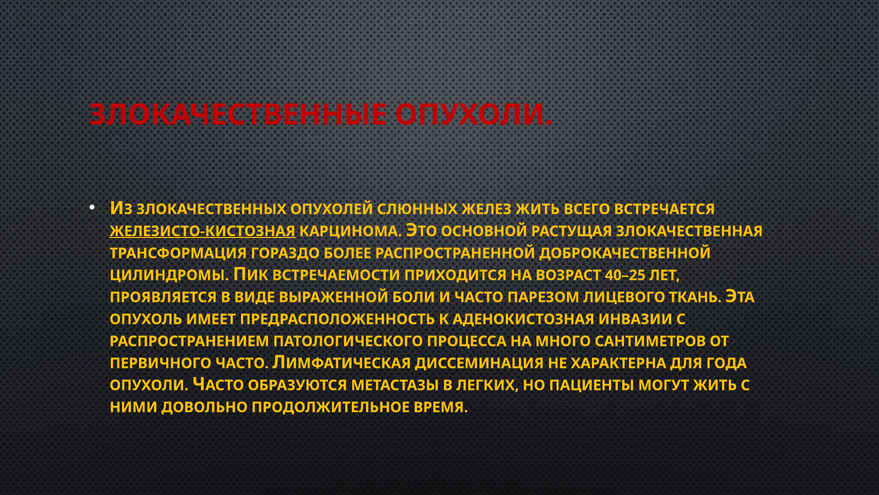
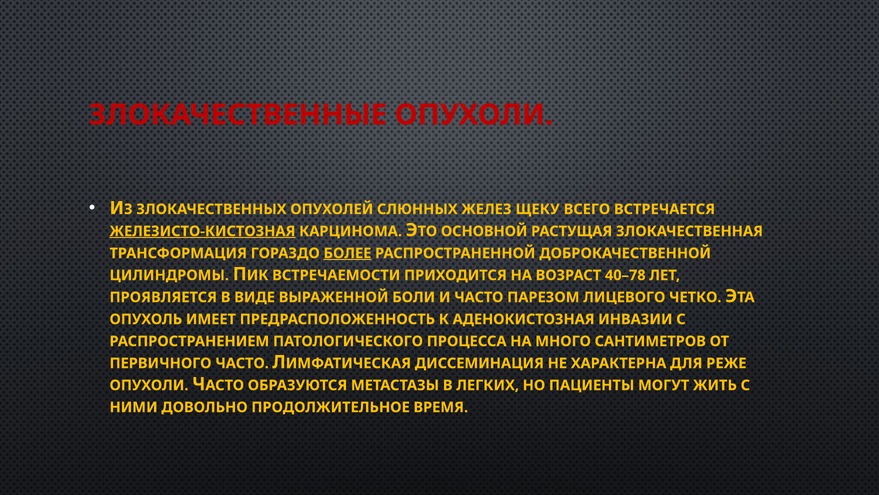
ЖЕЛЕЗ ЖИТЬ: ЖИТЬ -> ЩЕКУ (538, 209)
БОЛЕЕ underline: none -> present (347, 253)
40–25: 40–25 -> 40–78 (625, 275)
ТКАНЬ: ТКАНЬ -> ЧЕТКО (695, 297)
ГОДА: ГОДА -> РЕЖЕ (726, 363)
